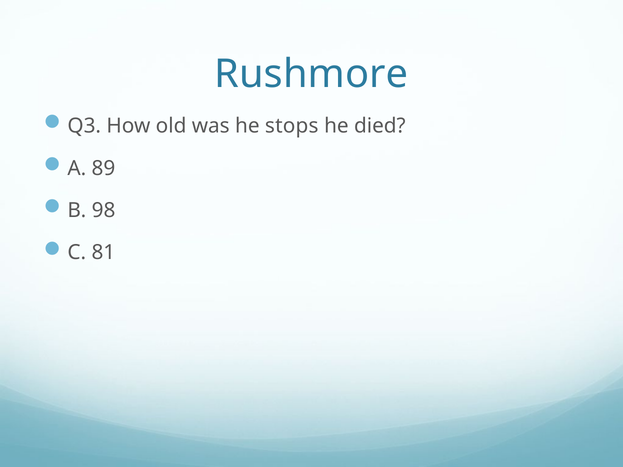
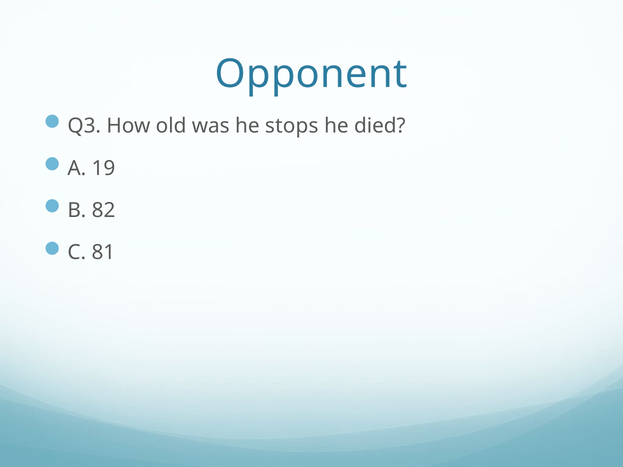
Rushmore: Rushmore -> Opponent (311, 74)
89: 89 -> 19 (103, 168)
98: 98 -> 82 (104, 211)
